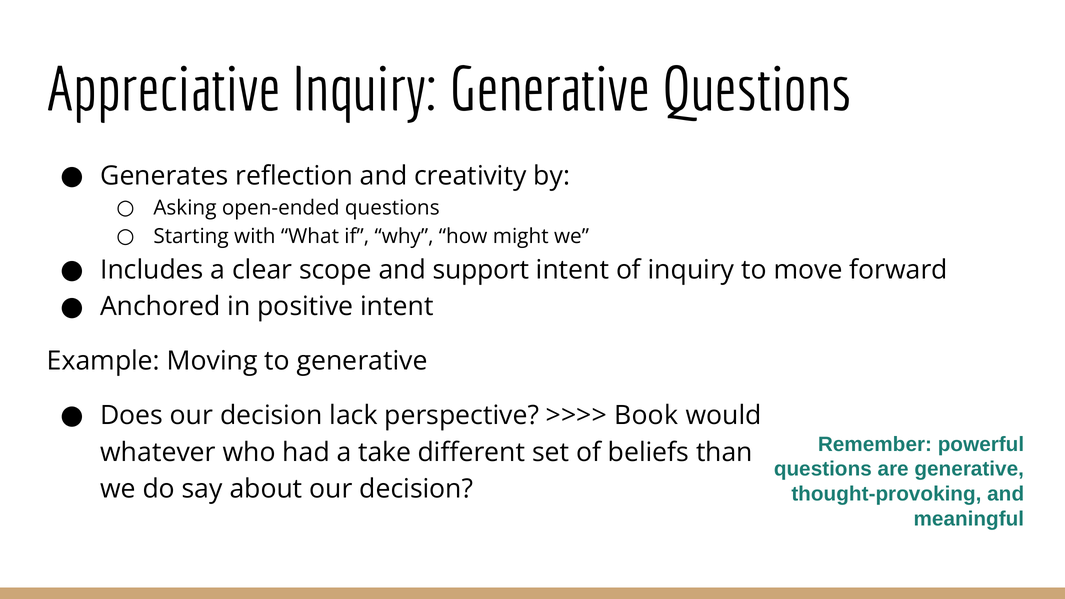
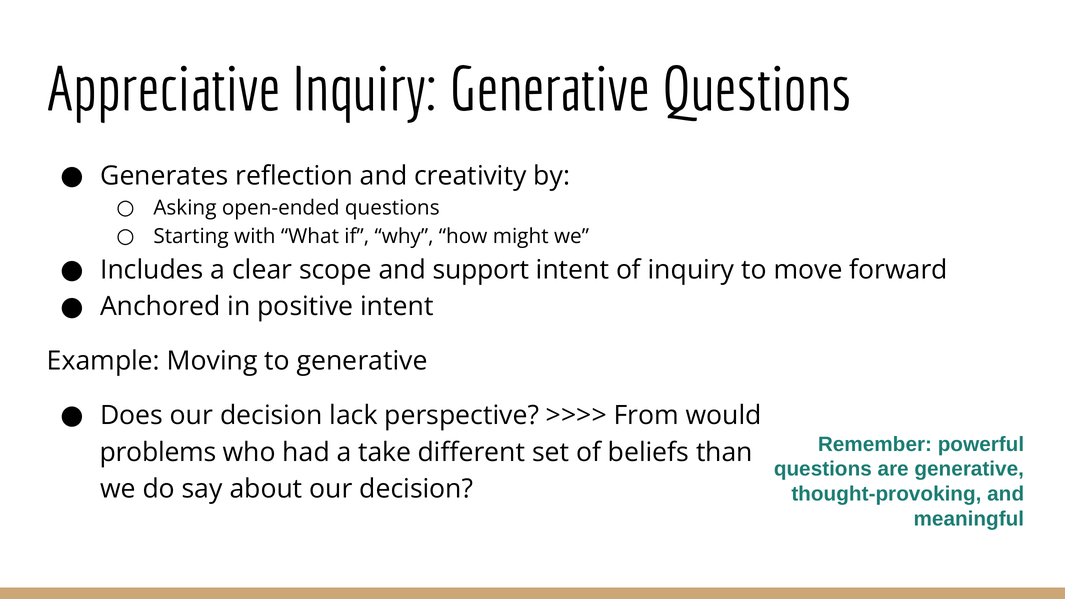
Book: Book -> From (646, 416)
whatever: whatever -> problems (158, 452)
